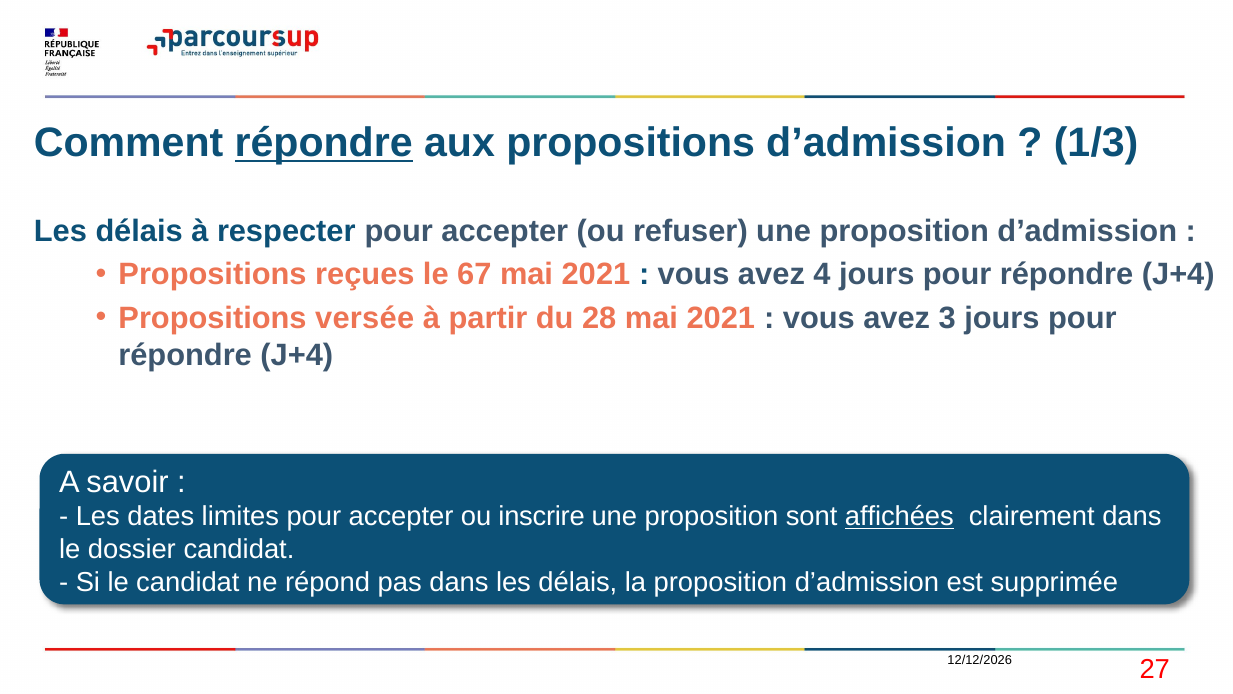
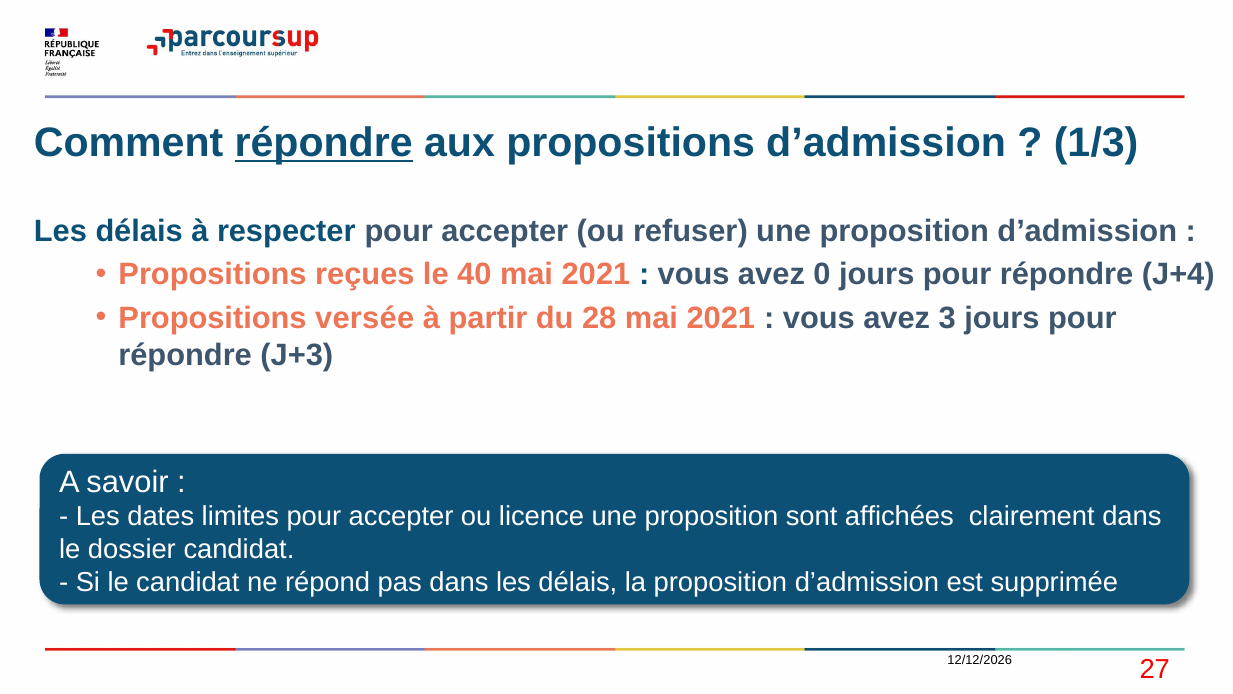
67: 67 -> 40 (474, 275)
4: 4 -> 0 (822, 275)
J+4: J+4 -> J+3 (297, 355)
inscrire: inscrire -> licence (541, 516)
affichées underline: present -> none (899, 516)
